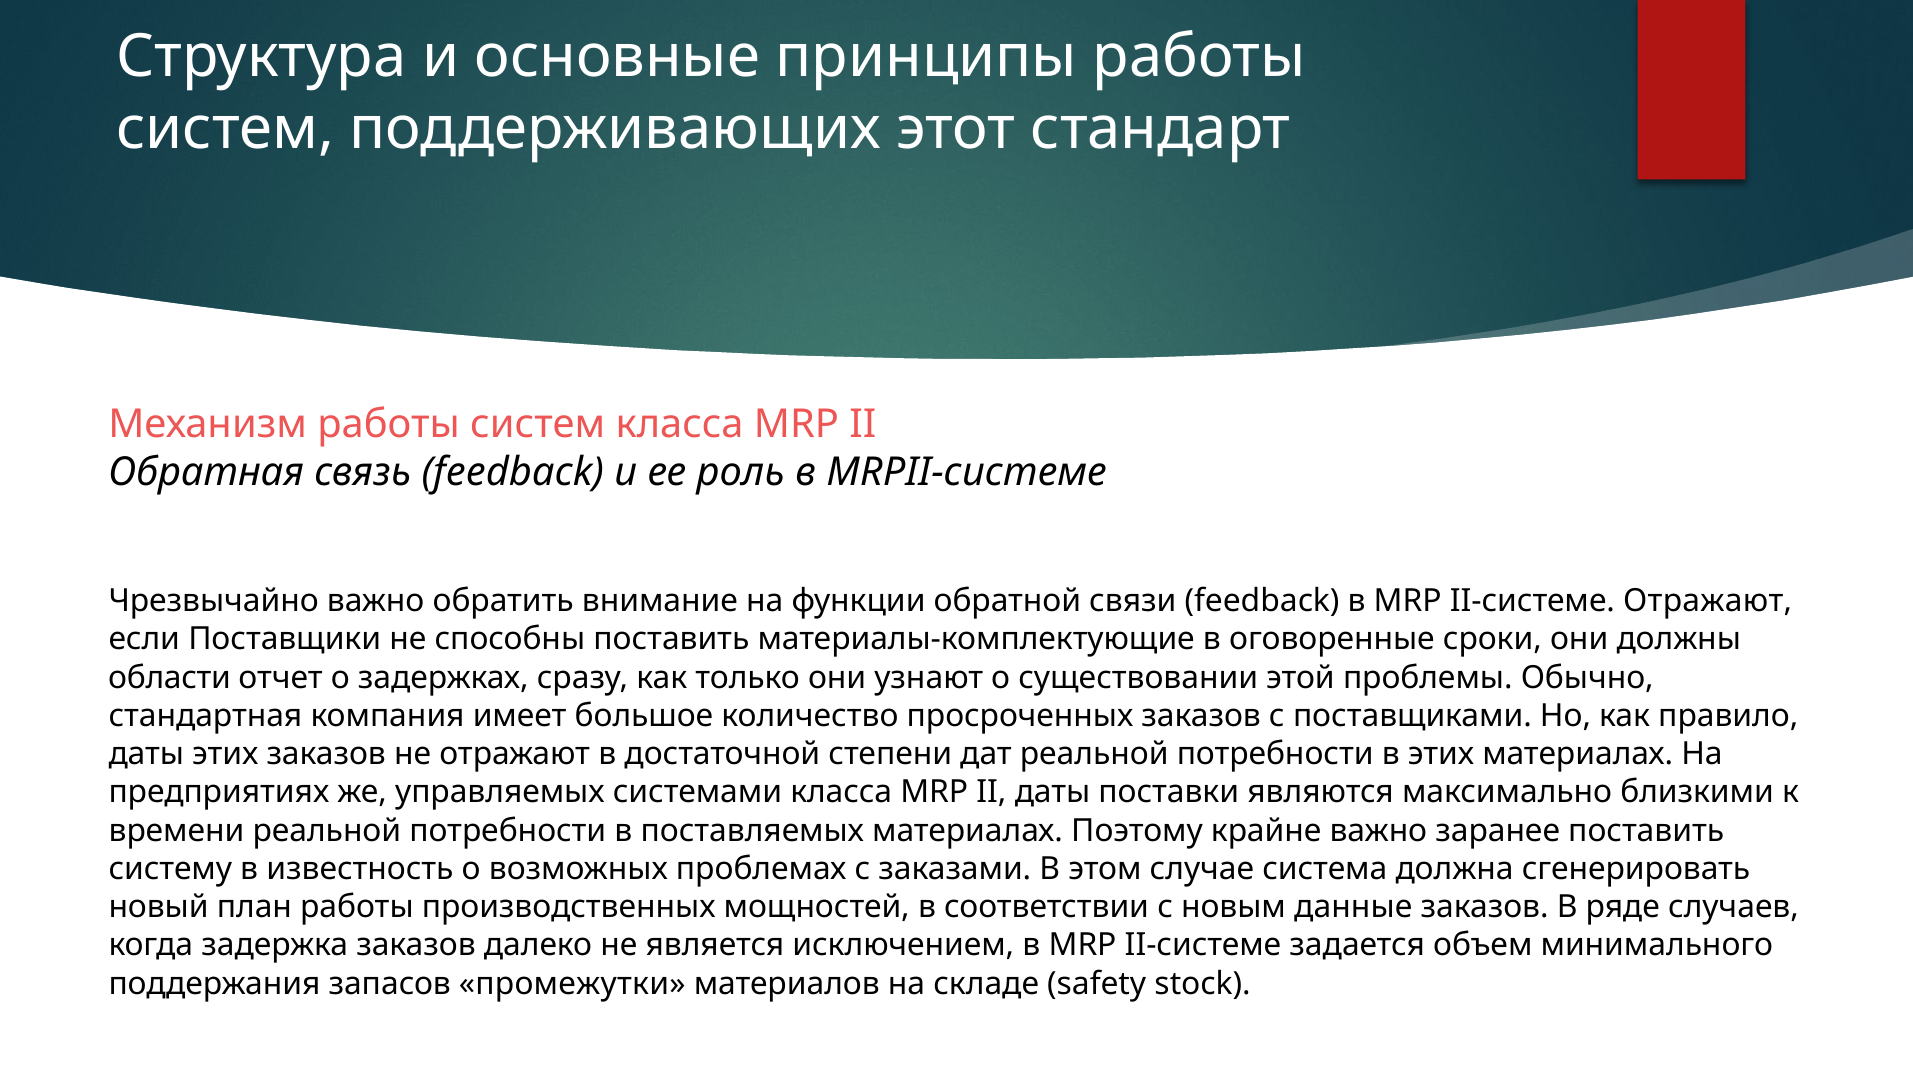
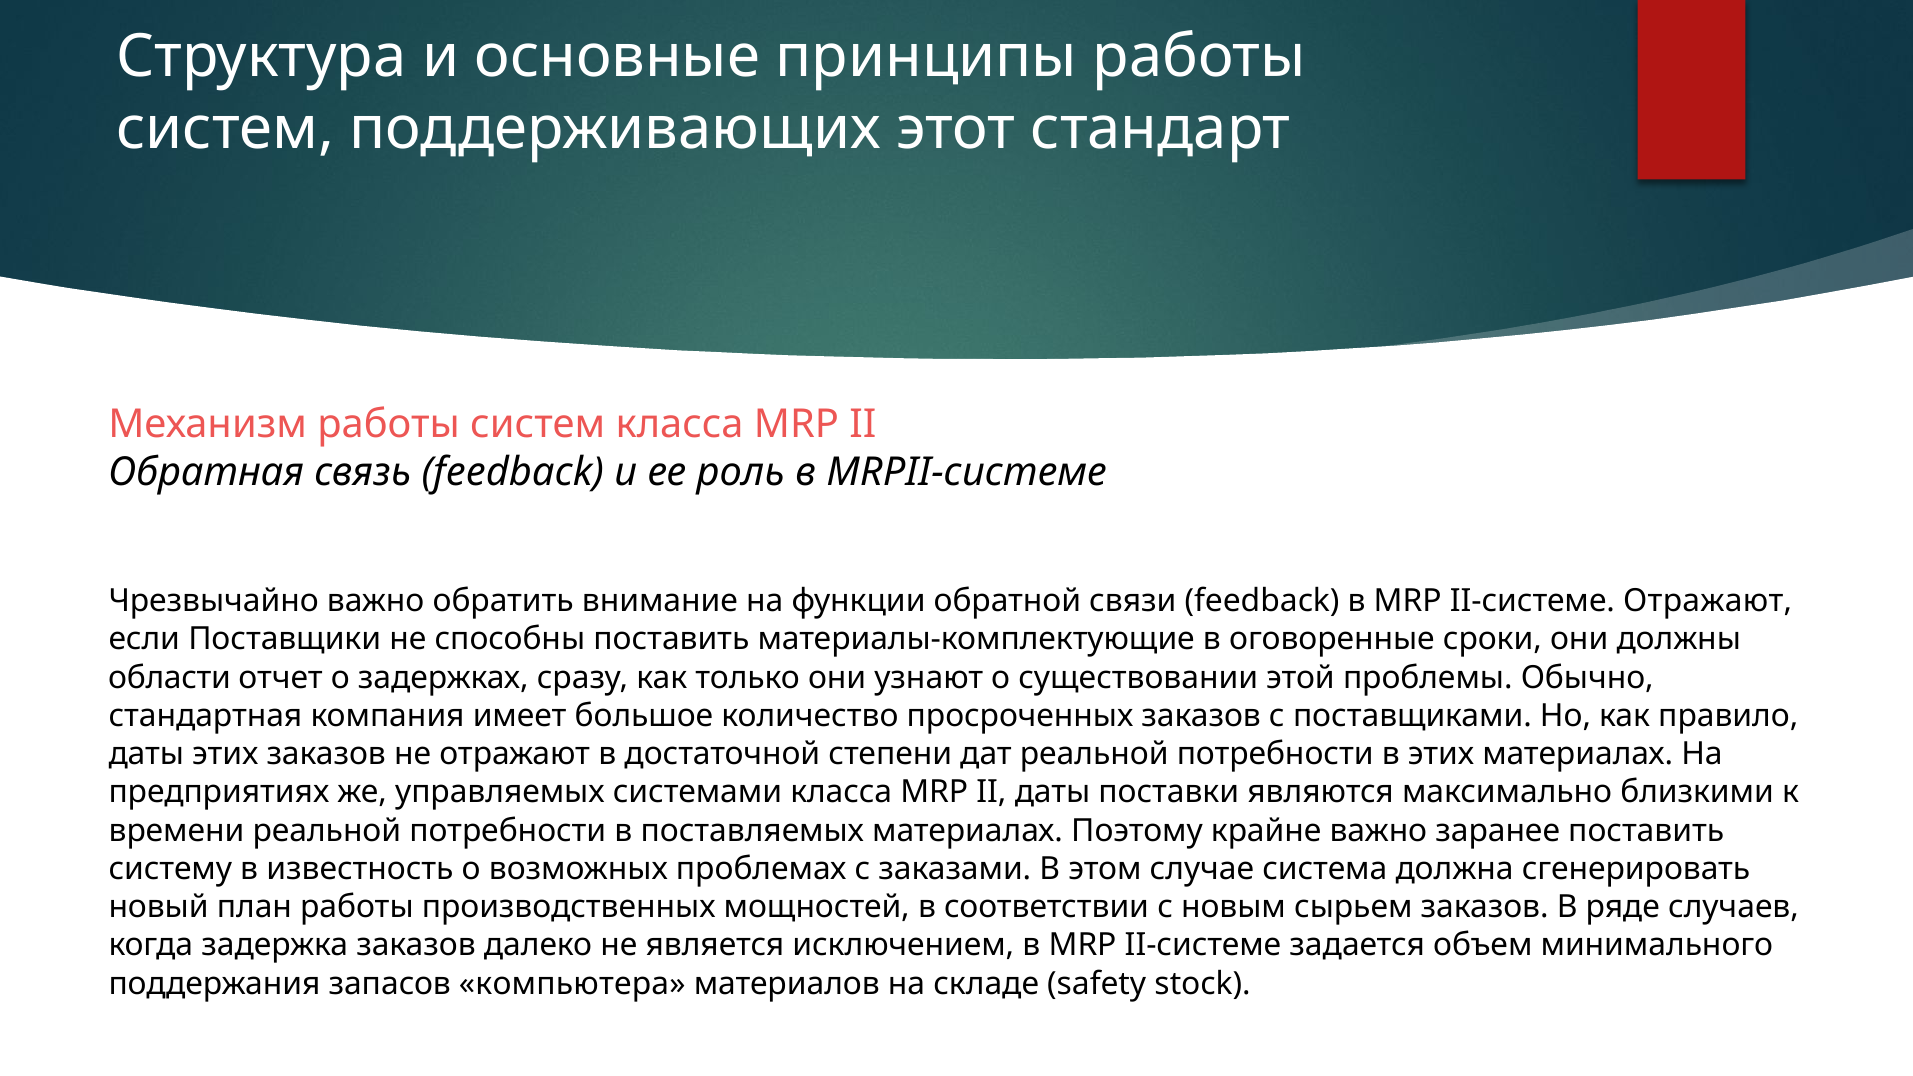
данные: данные -> сырьем (1353, 907)
промежутки: промежутки -> компьютера (572, 984)
